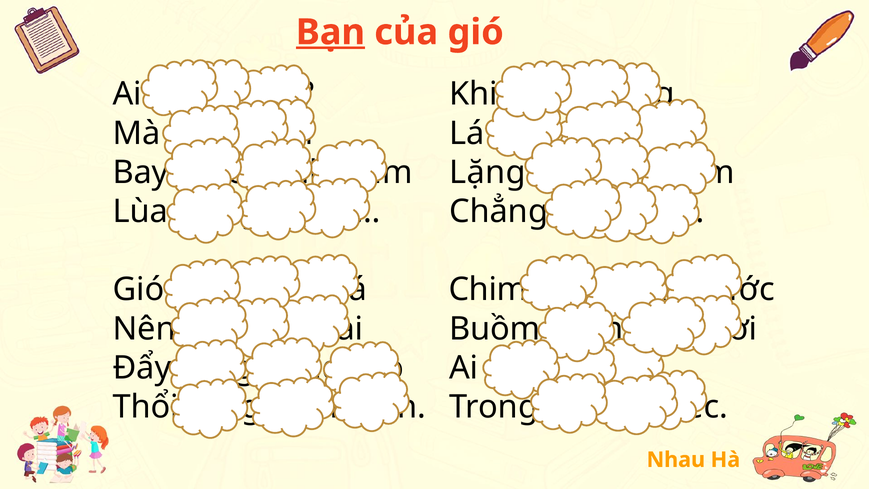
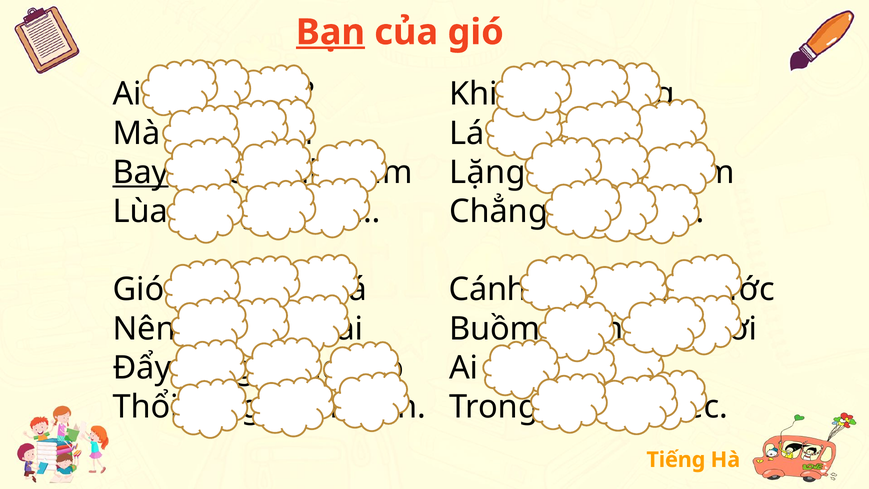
Bay underline: none -> present (141, 172)
Chim: Chim -> Cánh (488, 290)
Nhau: Nhau -> Tiếng (676, 460)
